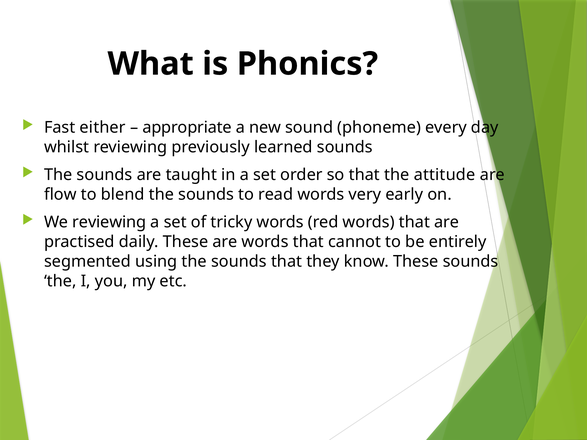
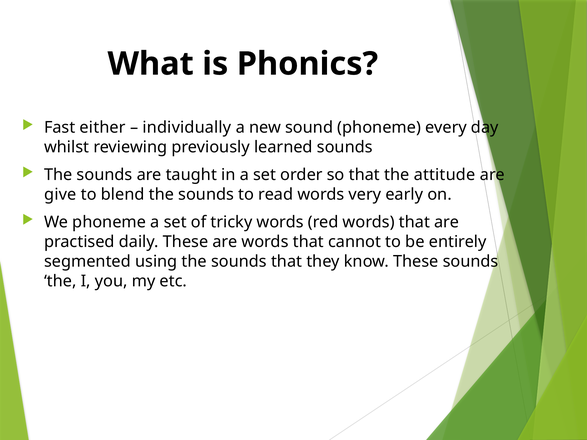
appropriate: appropriate -> individually (187, 128)
flow: flow -> give (60, 195)
We reviewing: reviewing -> phoneme (109, 222)
